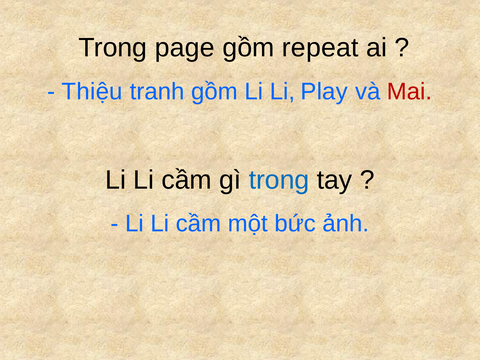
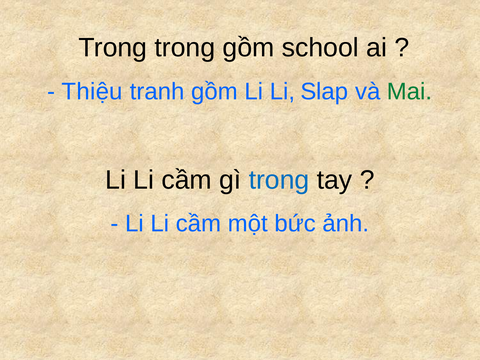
Trong page: page -> trong (185, 48)
repeat: repeat -> school (320, 48)
Play: Play -> Slap (324, 92)
Mai colour: red -> green (410, 92)
